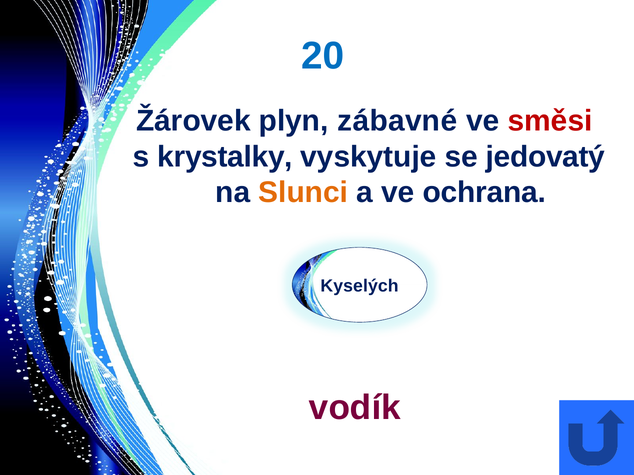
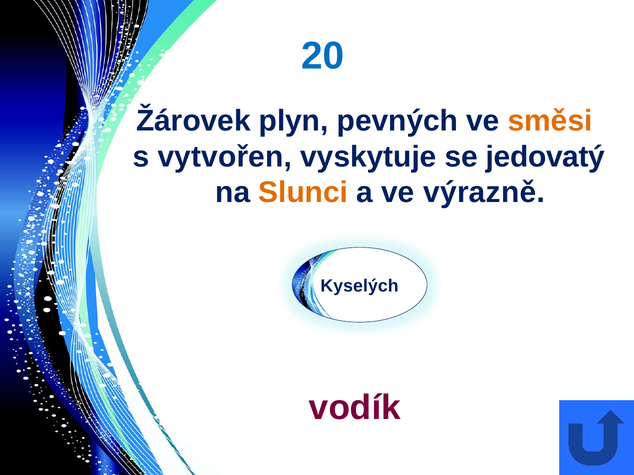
zábavné: zábavné -> pevných (397, 121)
směsi colour: red -> orange (550, 121)
krystalky: krystalky -> vytvořen (225, 157)
ochrana: ochrana -> výrazně (484, 193)
